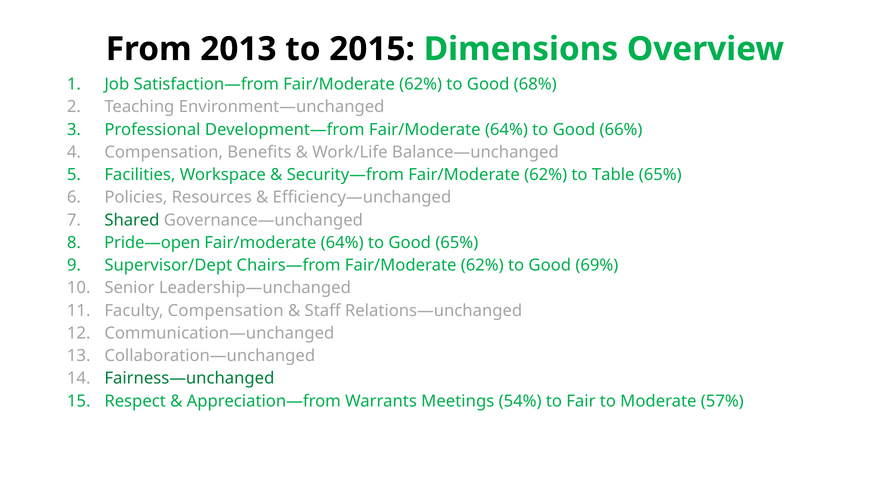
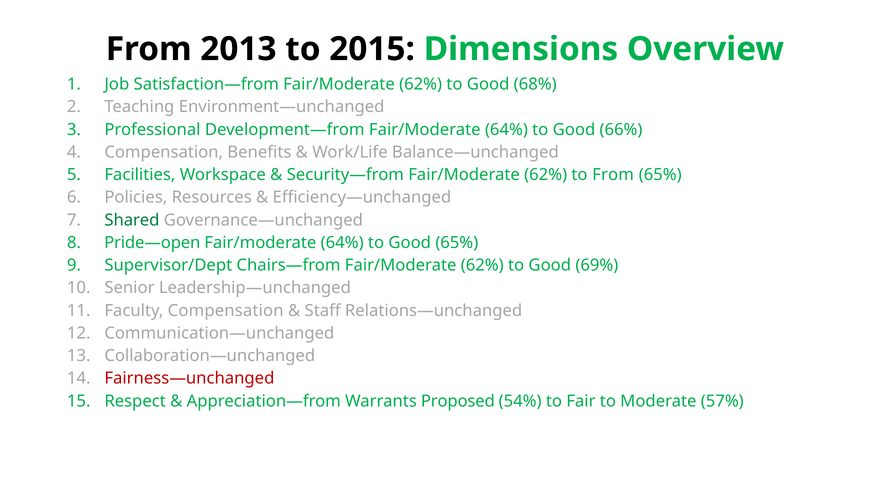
to Table: Table -> From (613, 175)
Fairness—unchanged colour: green -> red (189, 379)
Meetings: Meetings -> Proposed (458, 402)
